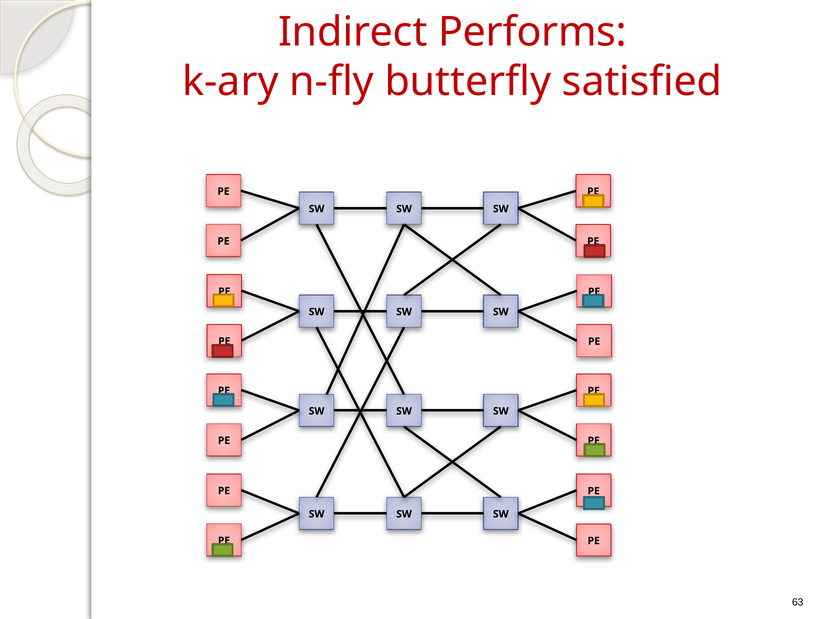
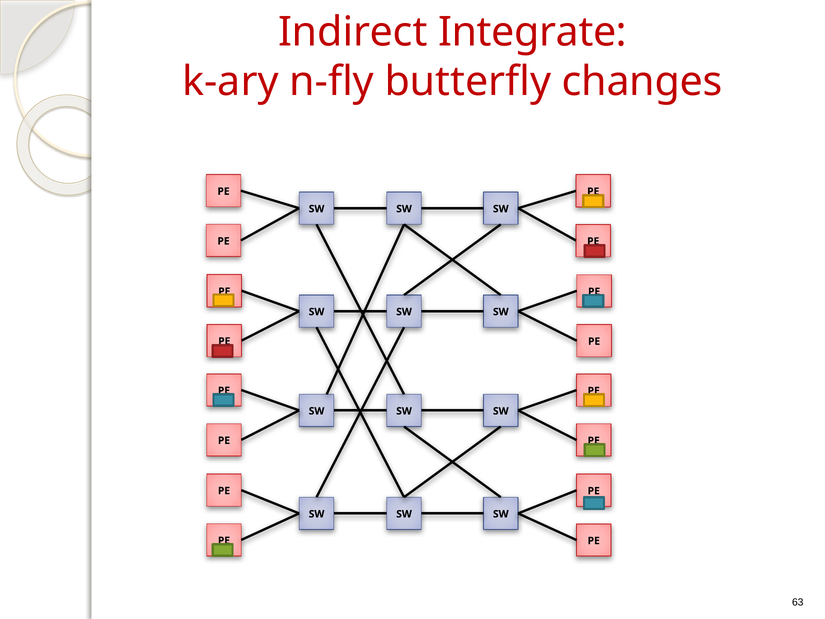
Performs: Performs -> Integrate (533, 32)
satisfied: satisfied -> changes (642, 82)
